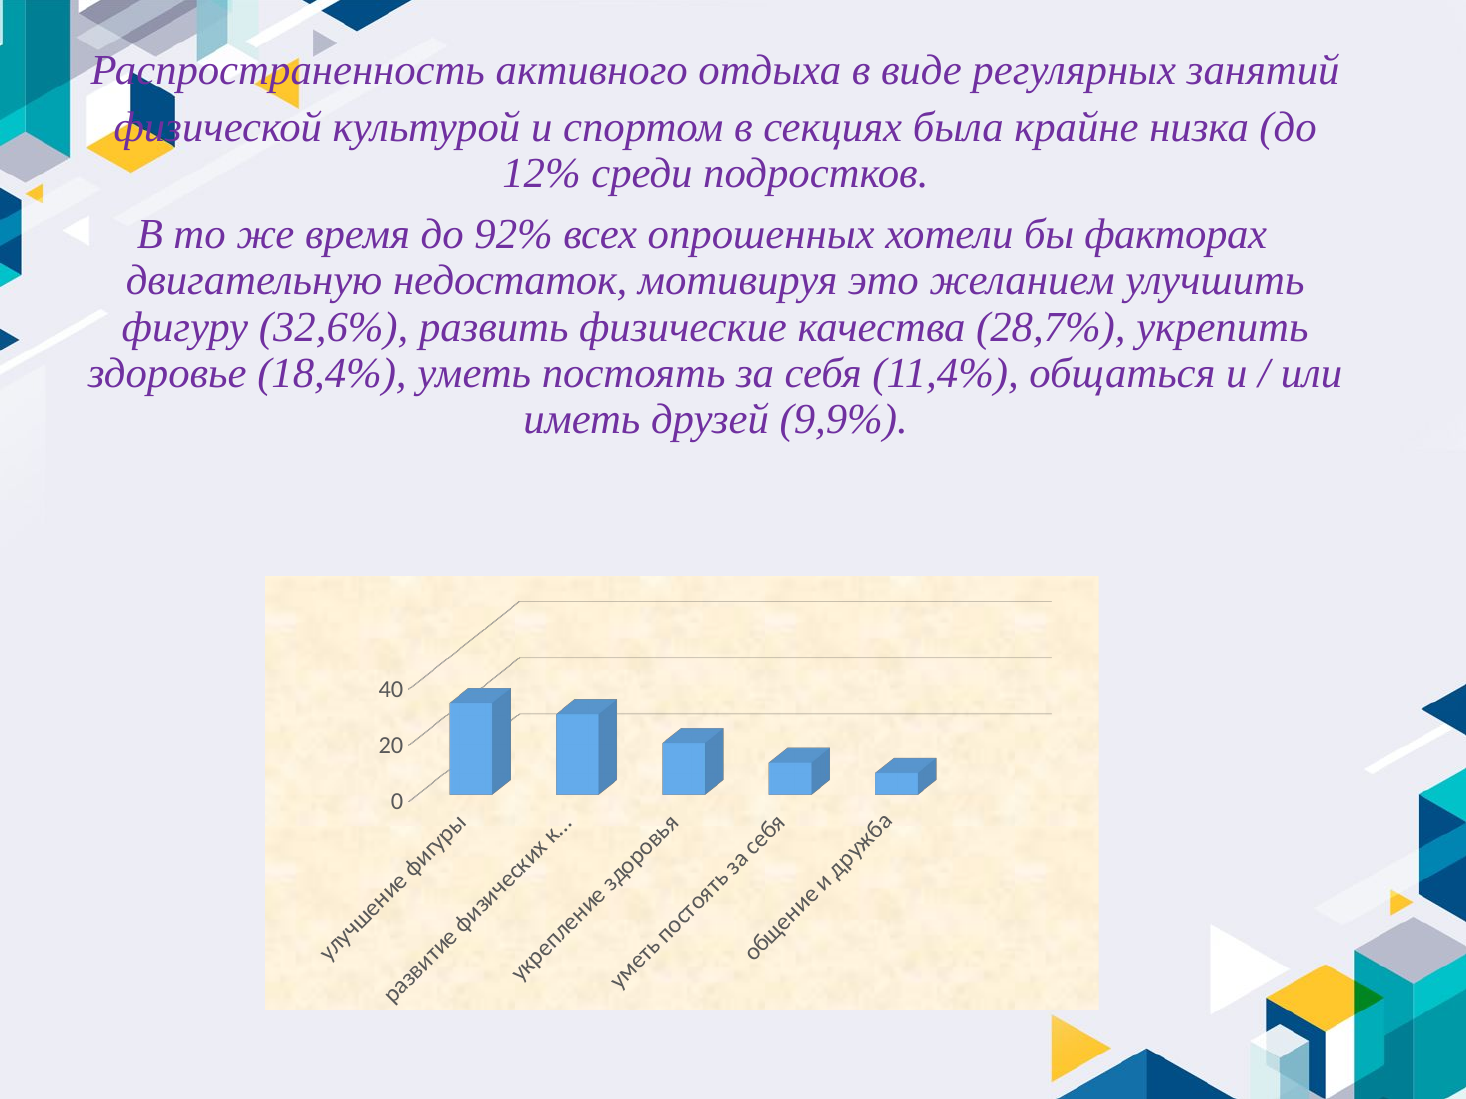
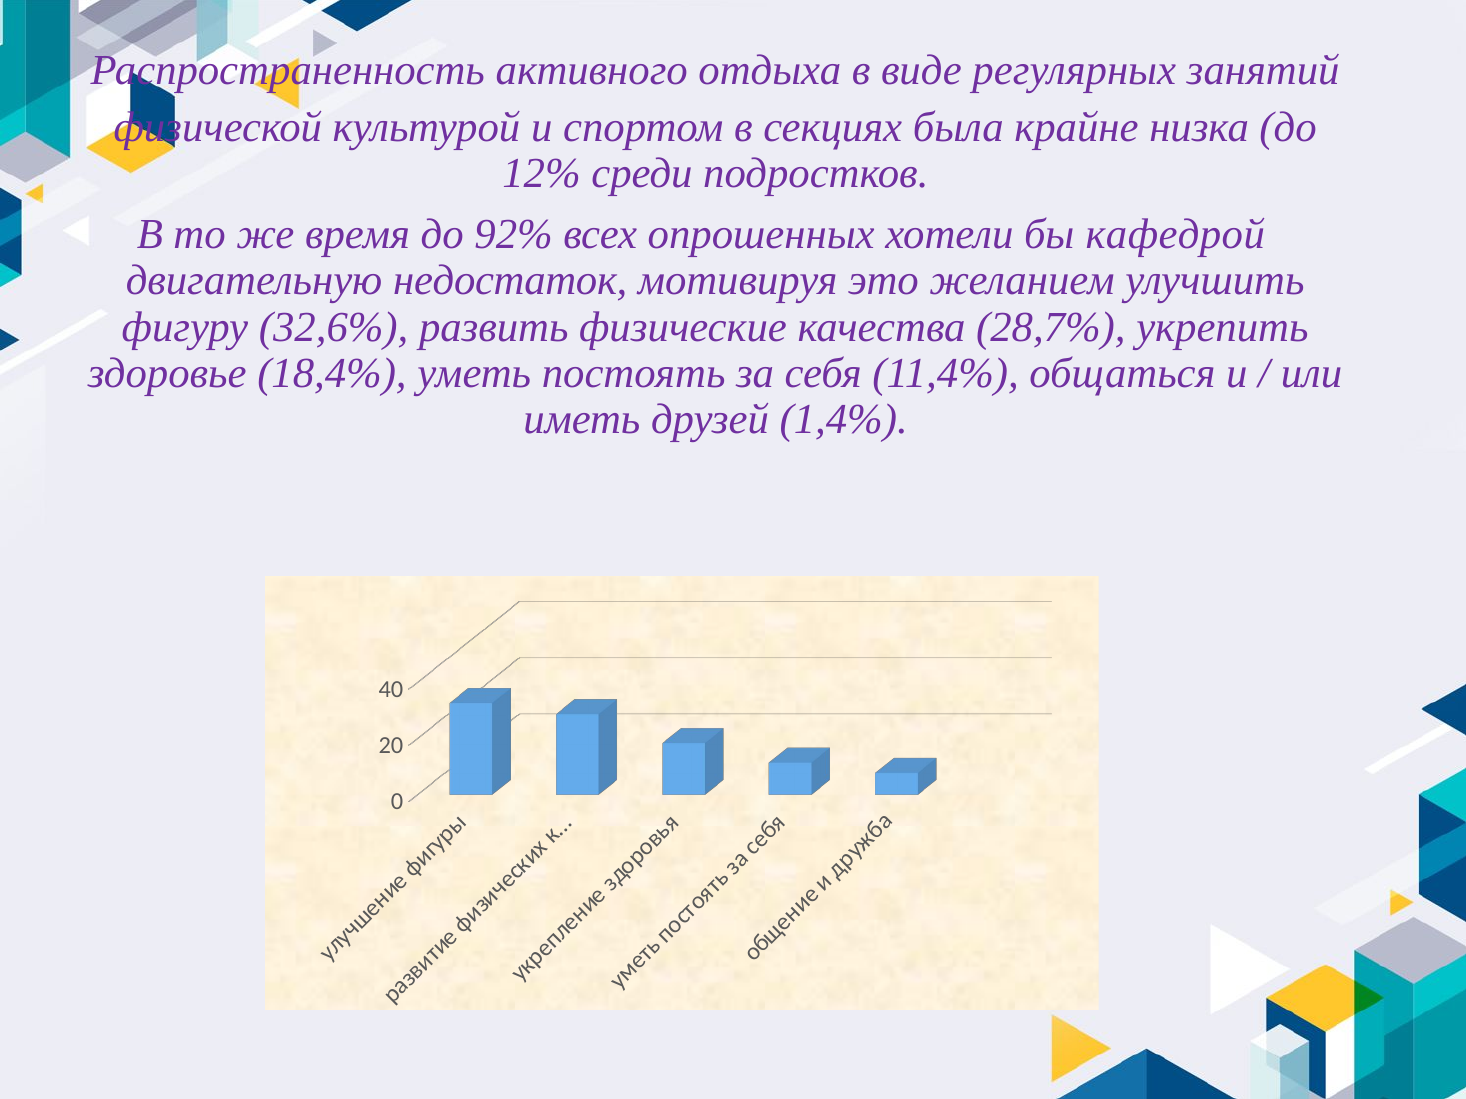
факторах: факторах -> кафедрой (1175, 235)
9,9%: 9,9% -> 1,4% (844, 419)
